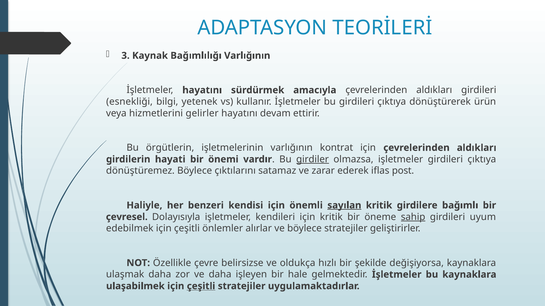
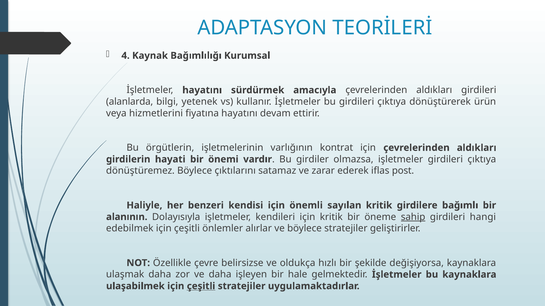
3: 3 -> 4 (126, 56)
Bağımlılığı Varlığının: Varlığının -> Kurumsal (247, 56)
esnekliği: esnekliği -> alanlarda (130, 102)
gelirler: gelirler -> fiyatına (202, 113)
girdiler underline: present -> none (313, 160)
sayılan underline: present -> none (344, 206)
çevresel: çevresel -> alanının (127, 217)
uyum: uyum -> hangi (483, 217)
